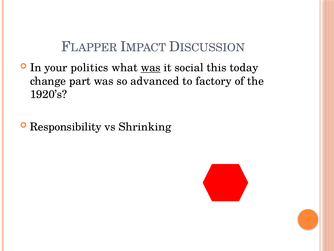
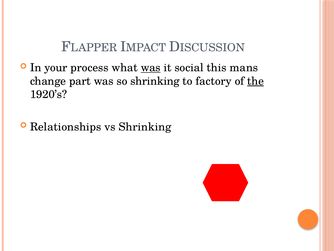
politics: politics -> process (90, 68)
today: today -> mans (244, 68)
so advanced: advanced -> shrinking (155, 81)
the underline: none -> present (256, 81)
Responsibility: Responsibility -> Relationships (66, 127)
